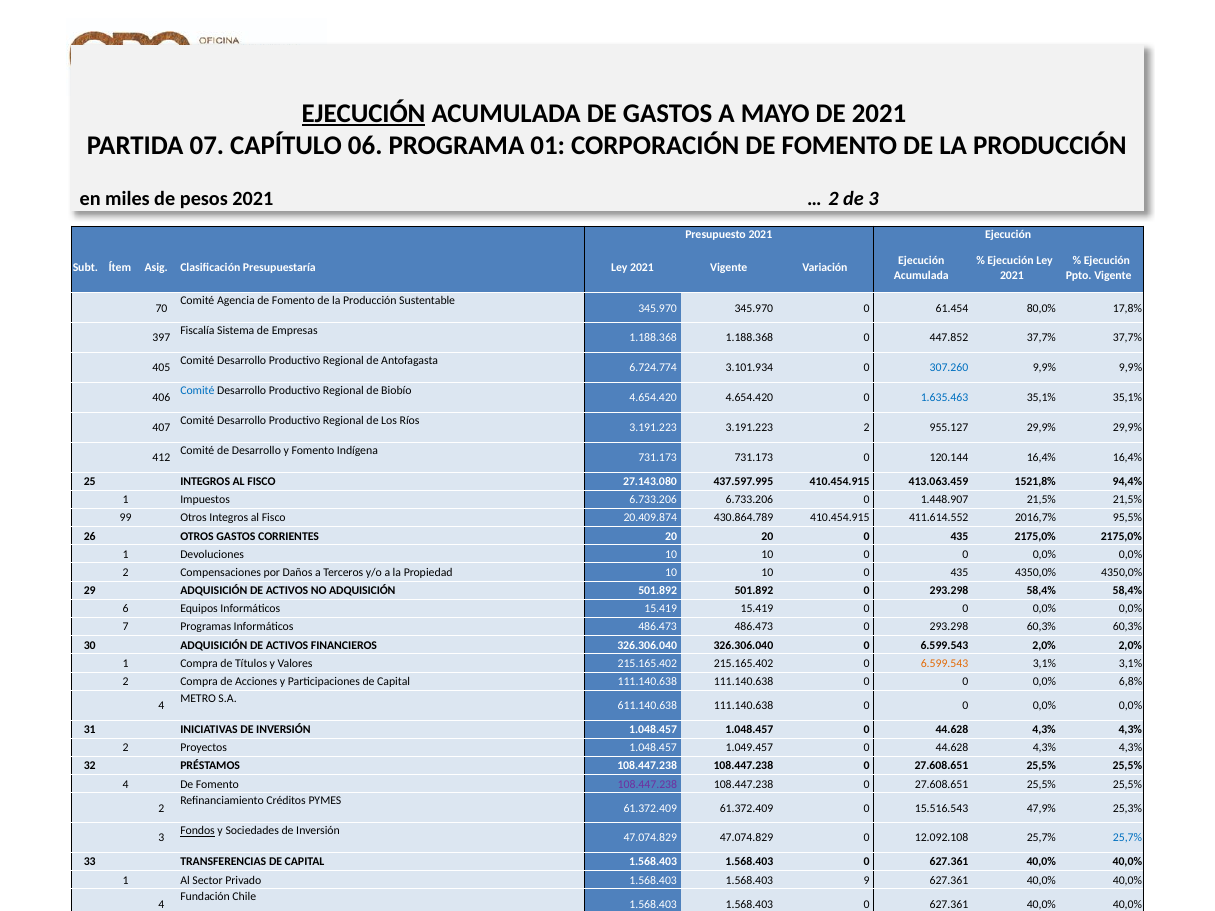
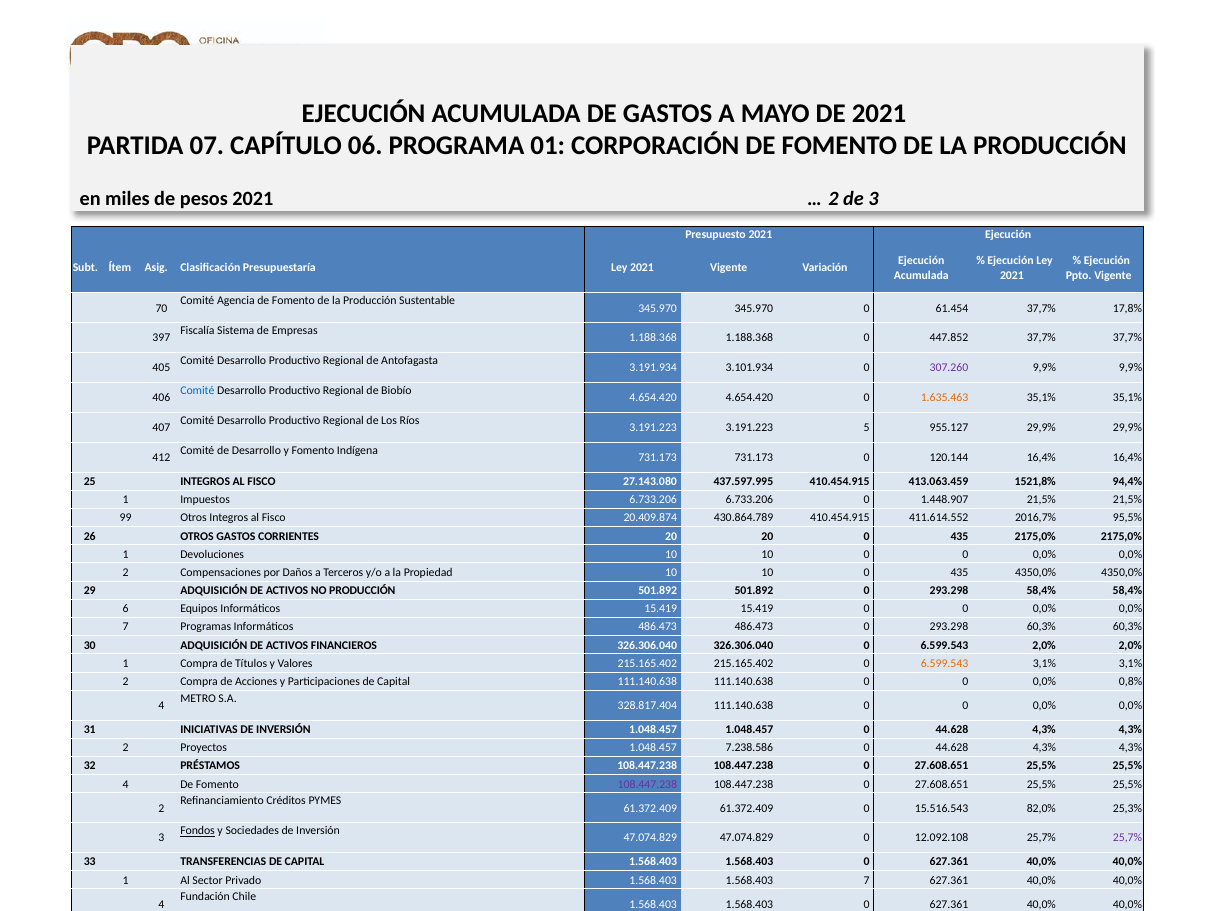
EJECUCIÓN underline: present -> none (364, 113)
61.454 80,0%: 80,0% -> 37,7% (1041, 308)
6.724.774: 6.724.774 -> 3.191.934 (653, 368)
307.260 colour: blue -> purple (949, 368)
1.635.463 colour: blue -> orange (945, 398)
3.191.223 2: 2 -> 5 (867, 428)
NO ADQUISICIÓN: ADQUISICIÓN -> PRODUCCIÓN (362, 591)
6,8%: 6,8% -> 0,8% (1131, 682)
611.140.638: 611.140.638 -> 328.817.404 (647, 706)
1.049.457: 1.049.457 -> 7.238.586 (749, 748)
47,9%: 47,9% -> 82,0% (1041, 808)
25,7% colour: blue -> purple (1127, 838)
9: 9 -> 7 (867, 880)
